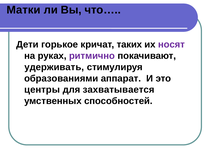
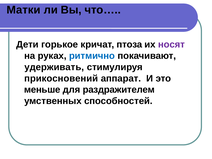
таких: таких -> птоза (129, 44)
ритмично colour: purple -> blue (92, 56)
образованиями: образованиями -> прикосновений (61, 78)
центры: центры -> меньше (42, 90)
захватывается: захватывается -> раздражителем (119, 90)
